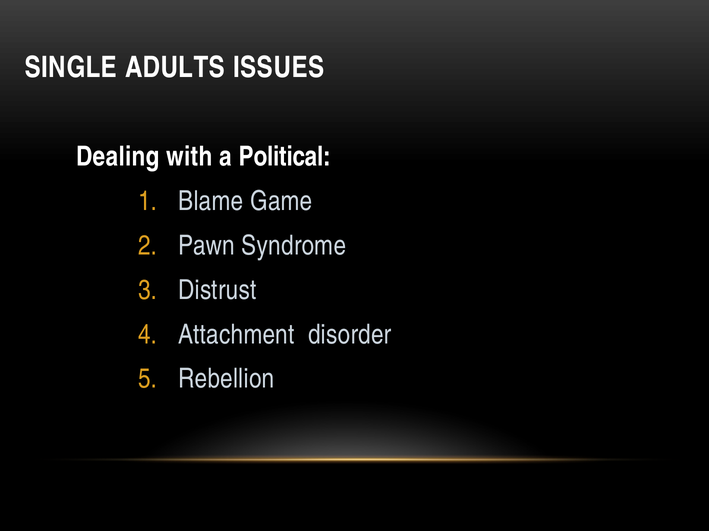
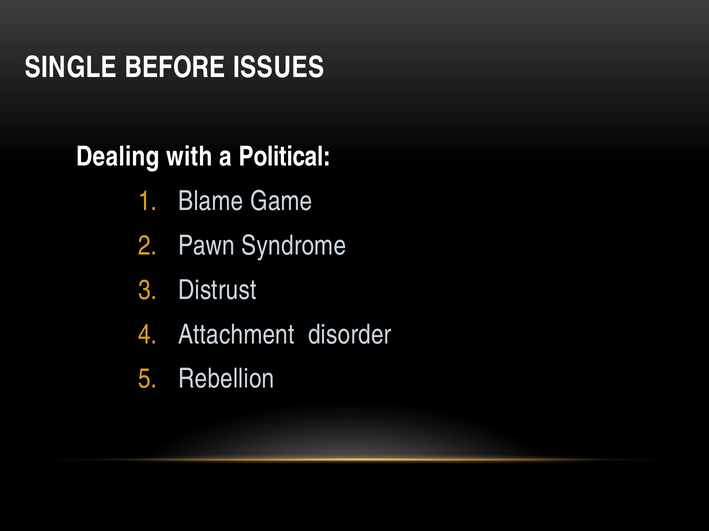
ADULTS: ADULTS -> BEFORE (175, 68)
